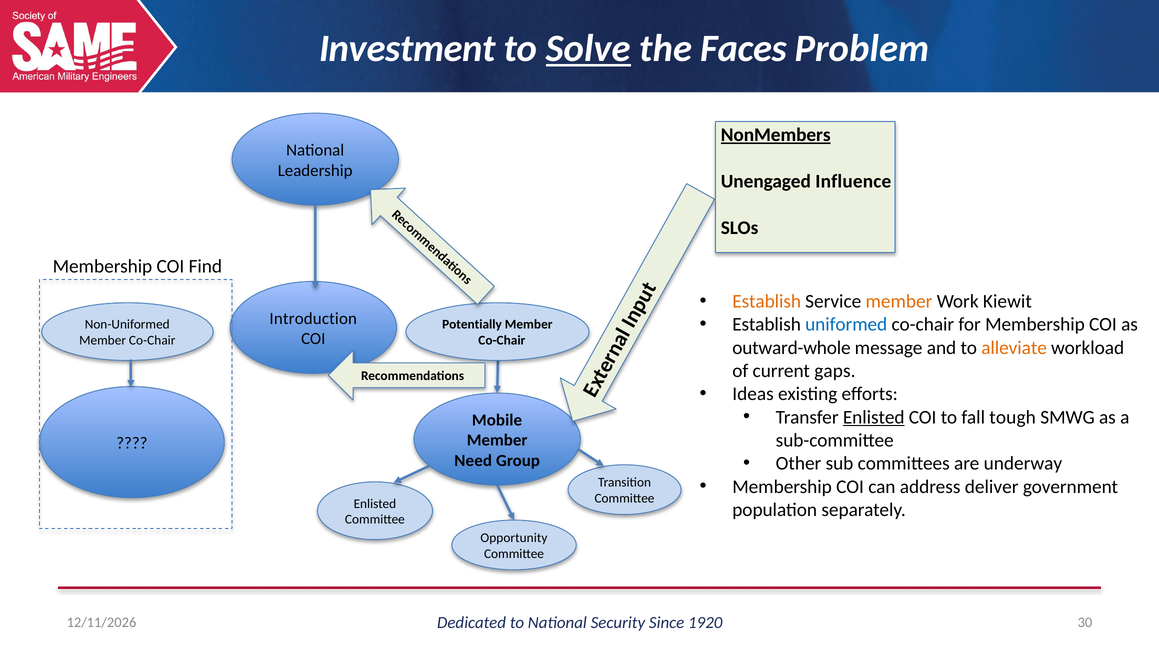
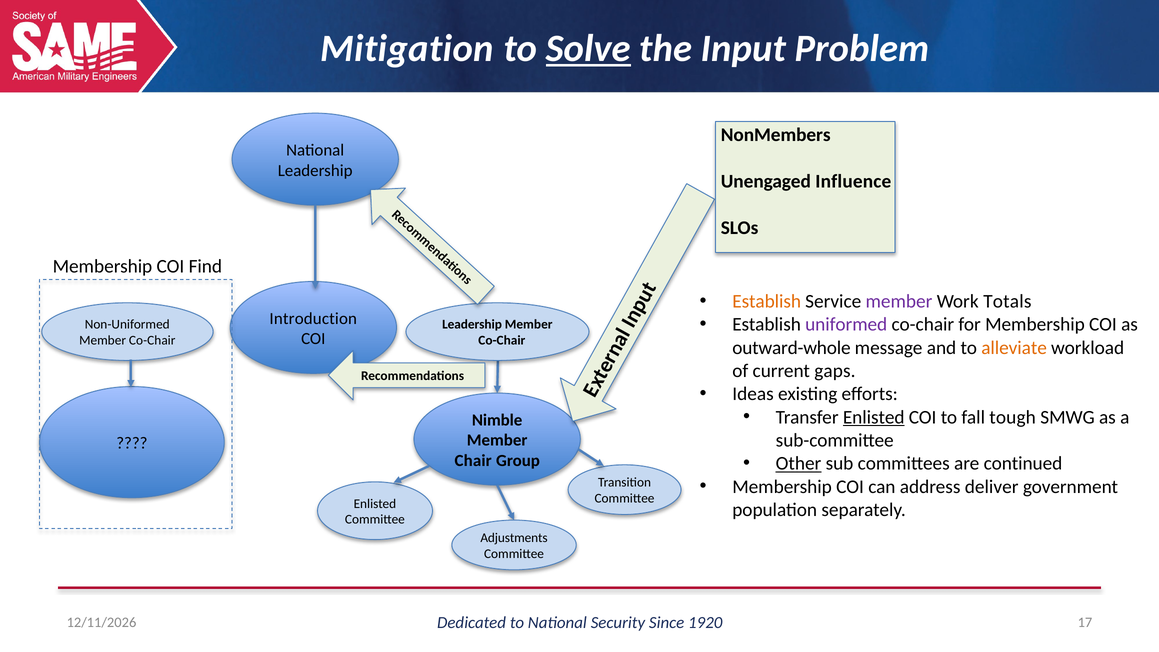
Investment: Investment -> Mitigation (407, 49)
Faces: Faces -> Input (743, 49)
NonMembers underline: present -> none (776, 135)
member colour: orange -> purple (899, 301)
Kiewit: Kiewit -> Totals (1007, 301)
uniformed colour: blue -> purple (846, 325)
Potentially: Potentially -> Leadership (472, 324)
Mobile: Mobile -> Nimble (497, 420)
Other underline: none -> present (799, 464)
underway: underway -> continued (1023, 464)
Need: Need -> Chair (473, 460)
Opportunity: Opportunity -> Adjustments (514, 538)
30: 30 -> 17 (1085, 622)
